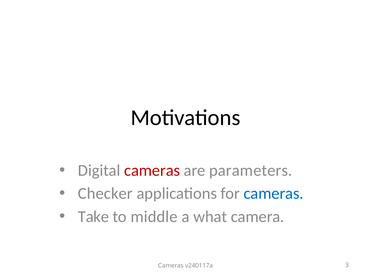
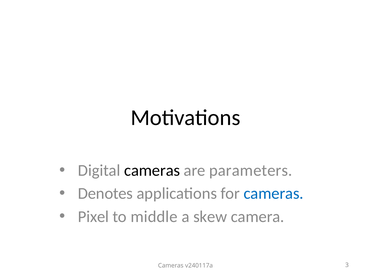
cameras colour: red -> black (152, 171)
Checker: Checker -> Denotes (105, 194)
Take: Take -> Pixel (93, 217)
what: what -> skew (210, 217)
